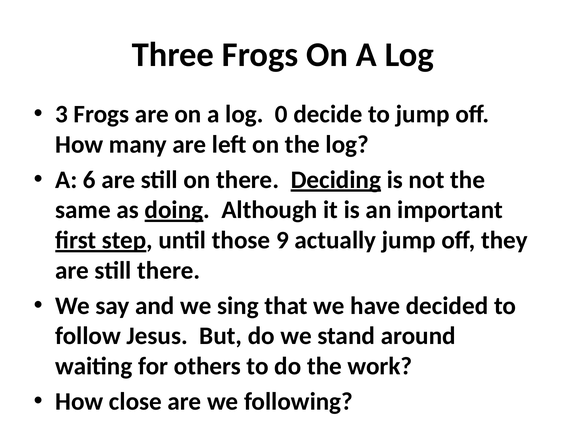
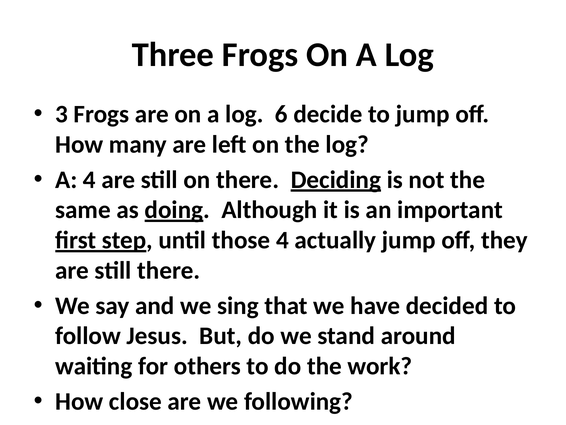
0: 0 -> 6 (281, 114)
A 6: 6 -> 4 (89, 180)
those 9: 9 -> 4 (282, 240)
